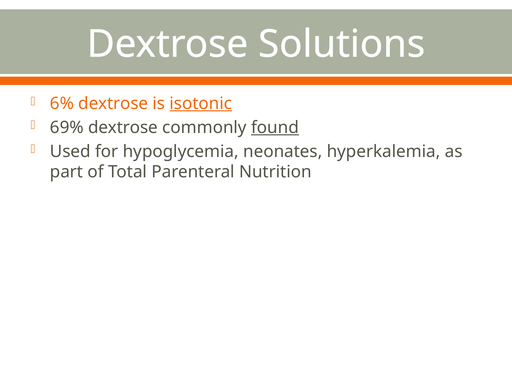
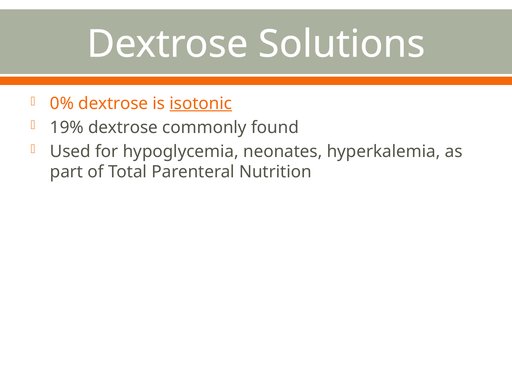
6%: 6% -> 0% (62, 104)
69%: 69% -> 19% (67, 127)
found underline: present -> none (275, 127)
